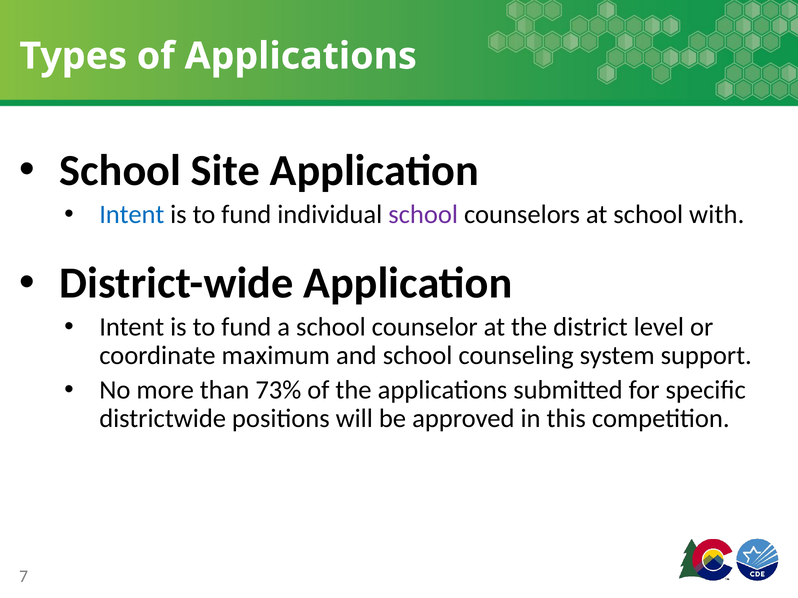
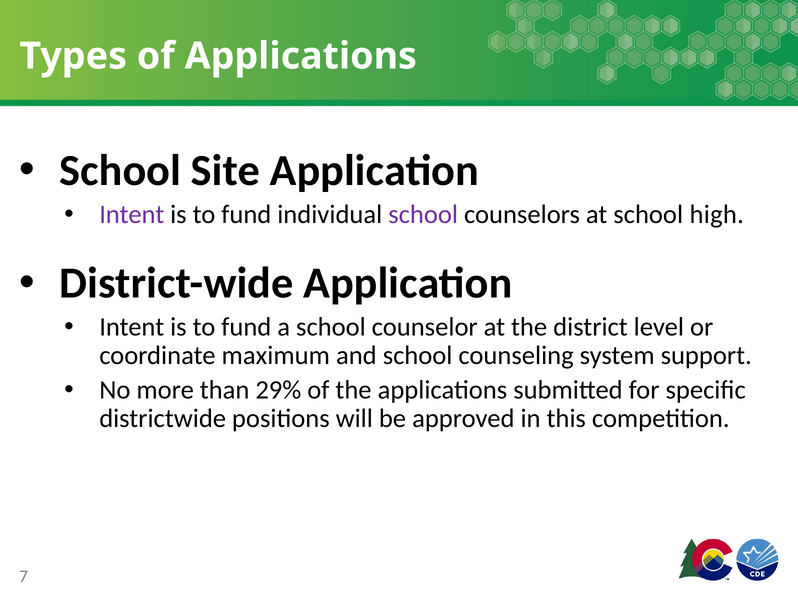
Intent colour: blue -> purple (132, 215)
with: with -> high (717, 215)
73%: 73% -> 29% (278, 390)
